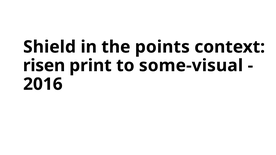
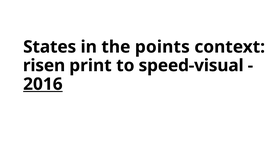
Shield: Shield -> States (50, 47)
some-visual: some-visual -> speed-visual (191, 66)
2016 underline: none -> present (43, 84)
